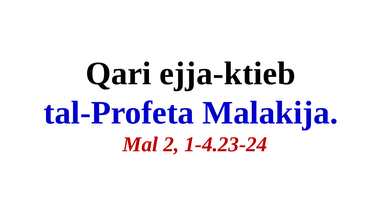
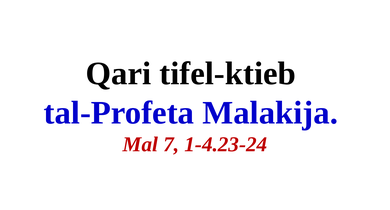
ejja-ktieb: ejja-ktieb -> tifel-ktieb (228, 73)
2: 2 -> 7 (171, 144)
